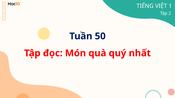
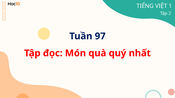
50: 50 -> 97 (100, 36)
